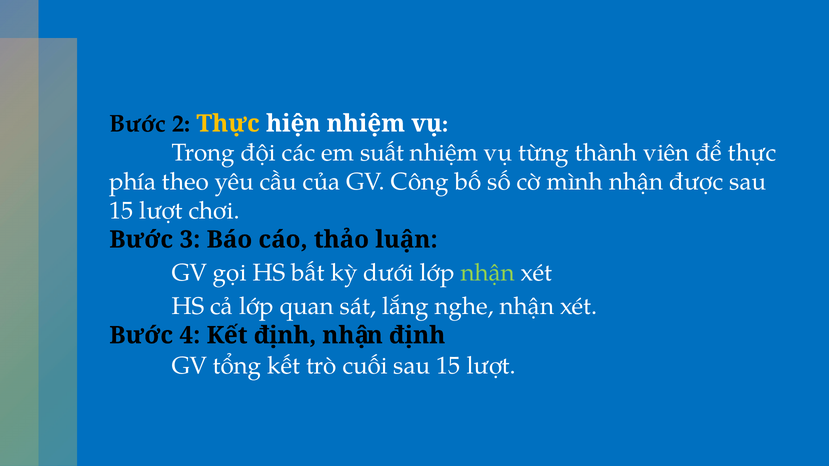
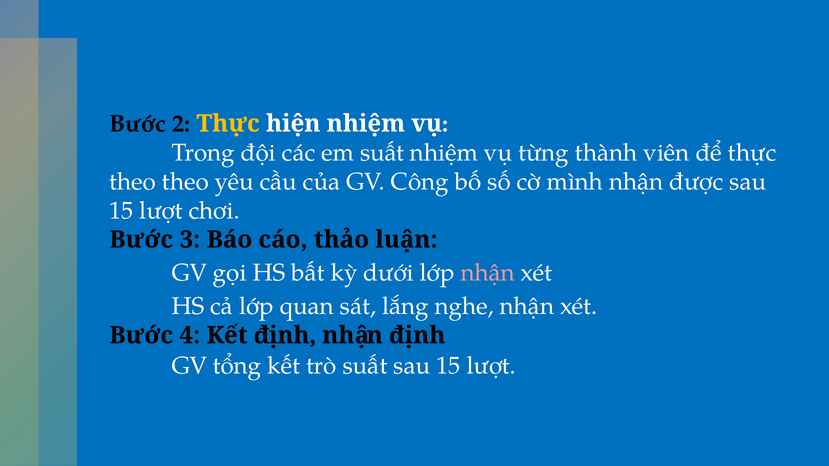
phía: phía -> theo (133, 182)
nhận colour: light green -> pink (488, 273)
trò cuối: cuối -> suất (365, 366)
